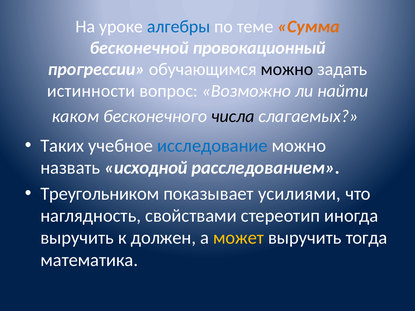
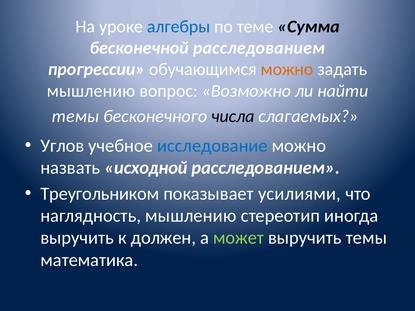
Сумма colour: orange -> black (309, 27)
бесконечной провокационный: провокационный -> расследованием (259, 48)
можно colour: black -> orange (287, 69)
истинности: истинности -> мышлению (91, 91)
каком: каком -> темы (75, 116)
Таких: Таких -> Углов (62, 146)
наглядность свойствами: свойствами -> мышлению (191, 216)
может colour: yellow -> light green (239, 238)
выручить тогда: тогда -> темы (366, 238)
